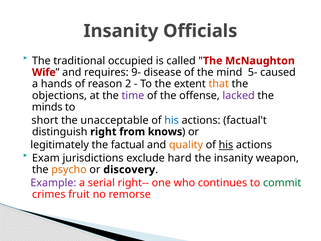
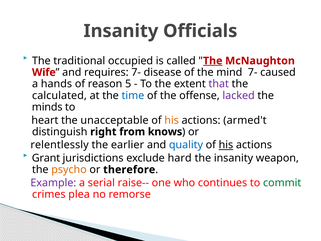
The underline: none -> present (213, 61)
requires 9-: 9- -> 7- (136, 72)
mind 5-: 5- -> 7- (253, 72)
2: 2 -> 5 (128, 84)
that colour: orange -> purple (219, 84)
objections: objections -> calculated (59, 95)
time colour: purple -> blue (133, 95)
short: short -> heart (45, 120)
his colour: blue -> orange (172, 120)
factual't: factual't -> armed't (245, 120)
legitimately: legitimately -> relentlessly (60, 145)
factual: factual -> earlier (128, 145)
quality colour: orange -> blue (186, 145)
Exam: Exam -> Grant (46, 158)
discovery: discovery -> therefore (129, 169)
right--: right-- -> raise-- (133, 183)
fruit: fruit -> plea (79, 194)
